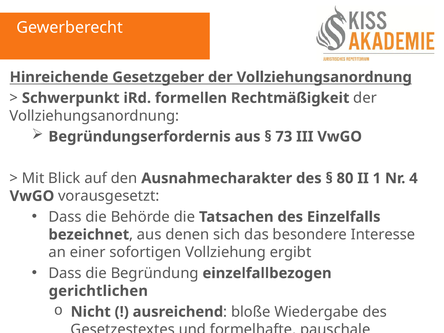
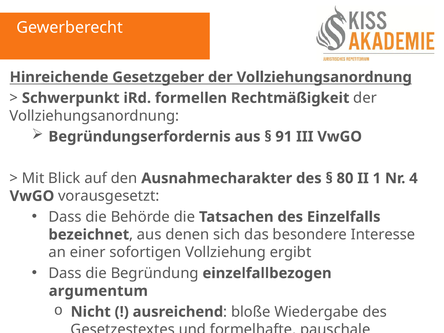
73: 73 -> 91 (284, 137)
gerichtlichen: gerichtlichen -> argumentum (98, 291)
